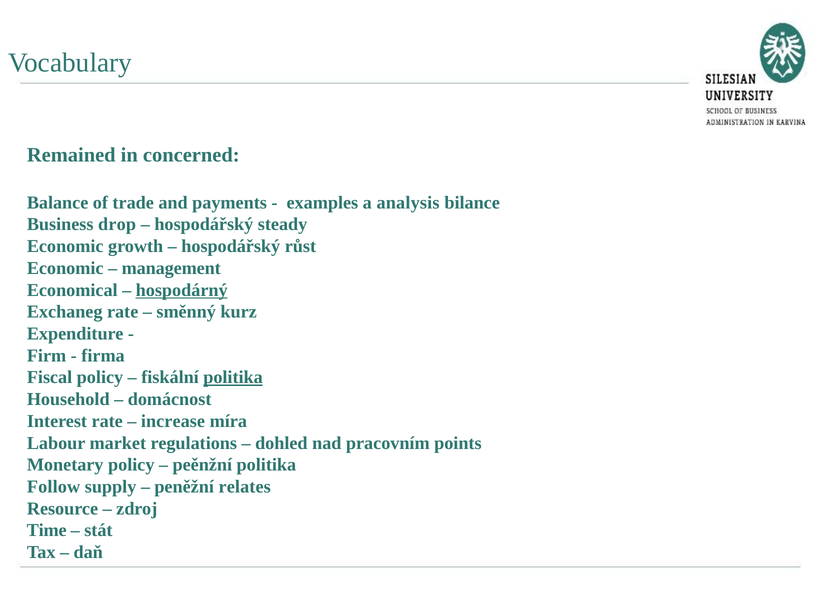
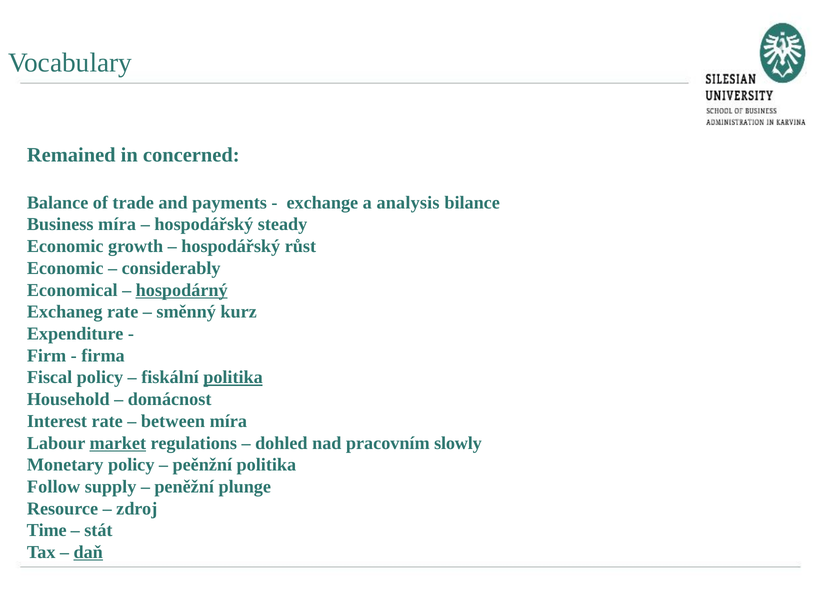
examples: examples -> exchange (322, 203)
Business drop: drop -> míra (117, 224)
management: management -> considerably (171, 268)
increase: increase -> between (173, 421)
market underline: none -> present (118, 443)
points: points -> slowly (458, 443)
relates: relates -> plunge (245, 487)
daň underline: none -> present (88, 552)
